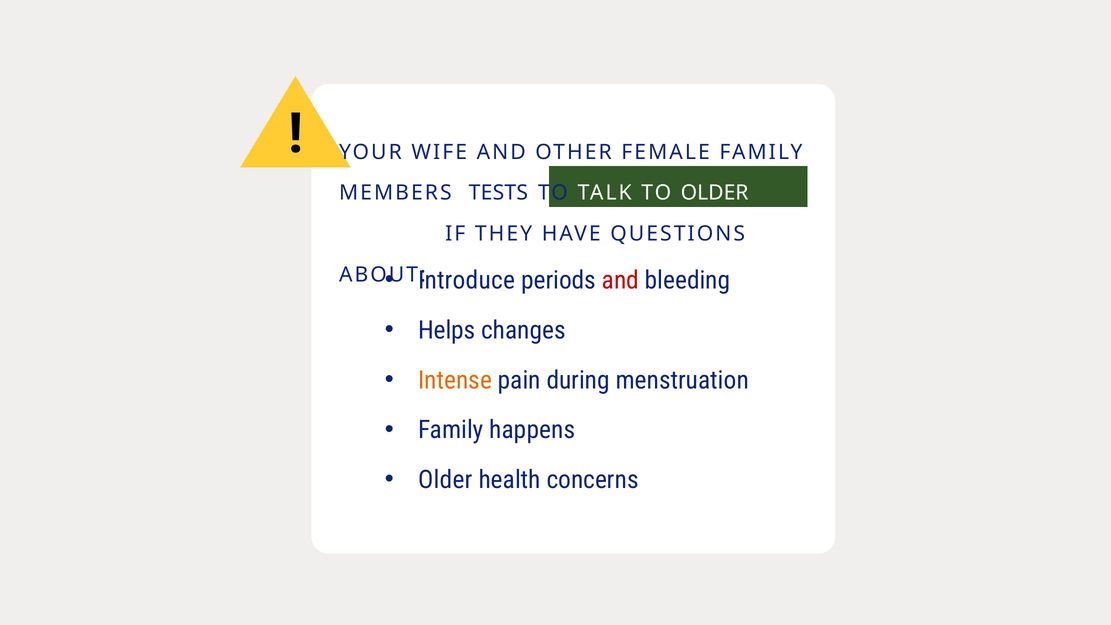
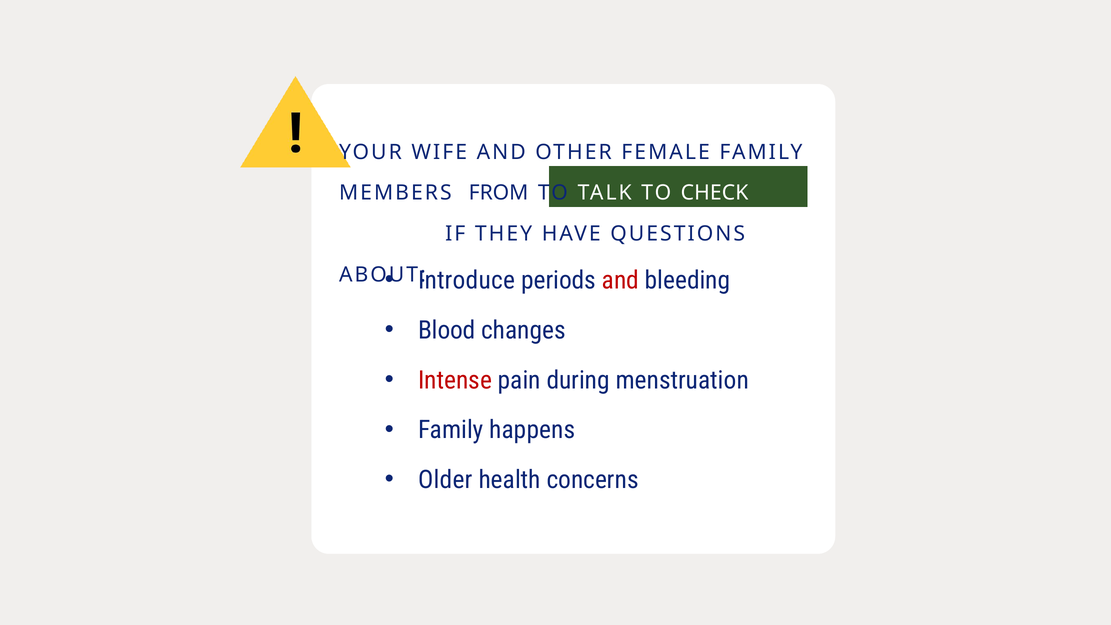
TESTS: TESTS -> FROM (499, 193)
TO OLDER: OLDER -> CHECK (715, 193)
Helps: Helps -> Blood (447, 330)
Intense colour: orange -> red (455, 380)
